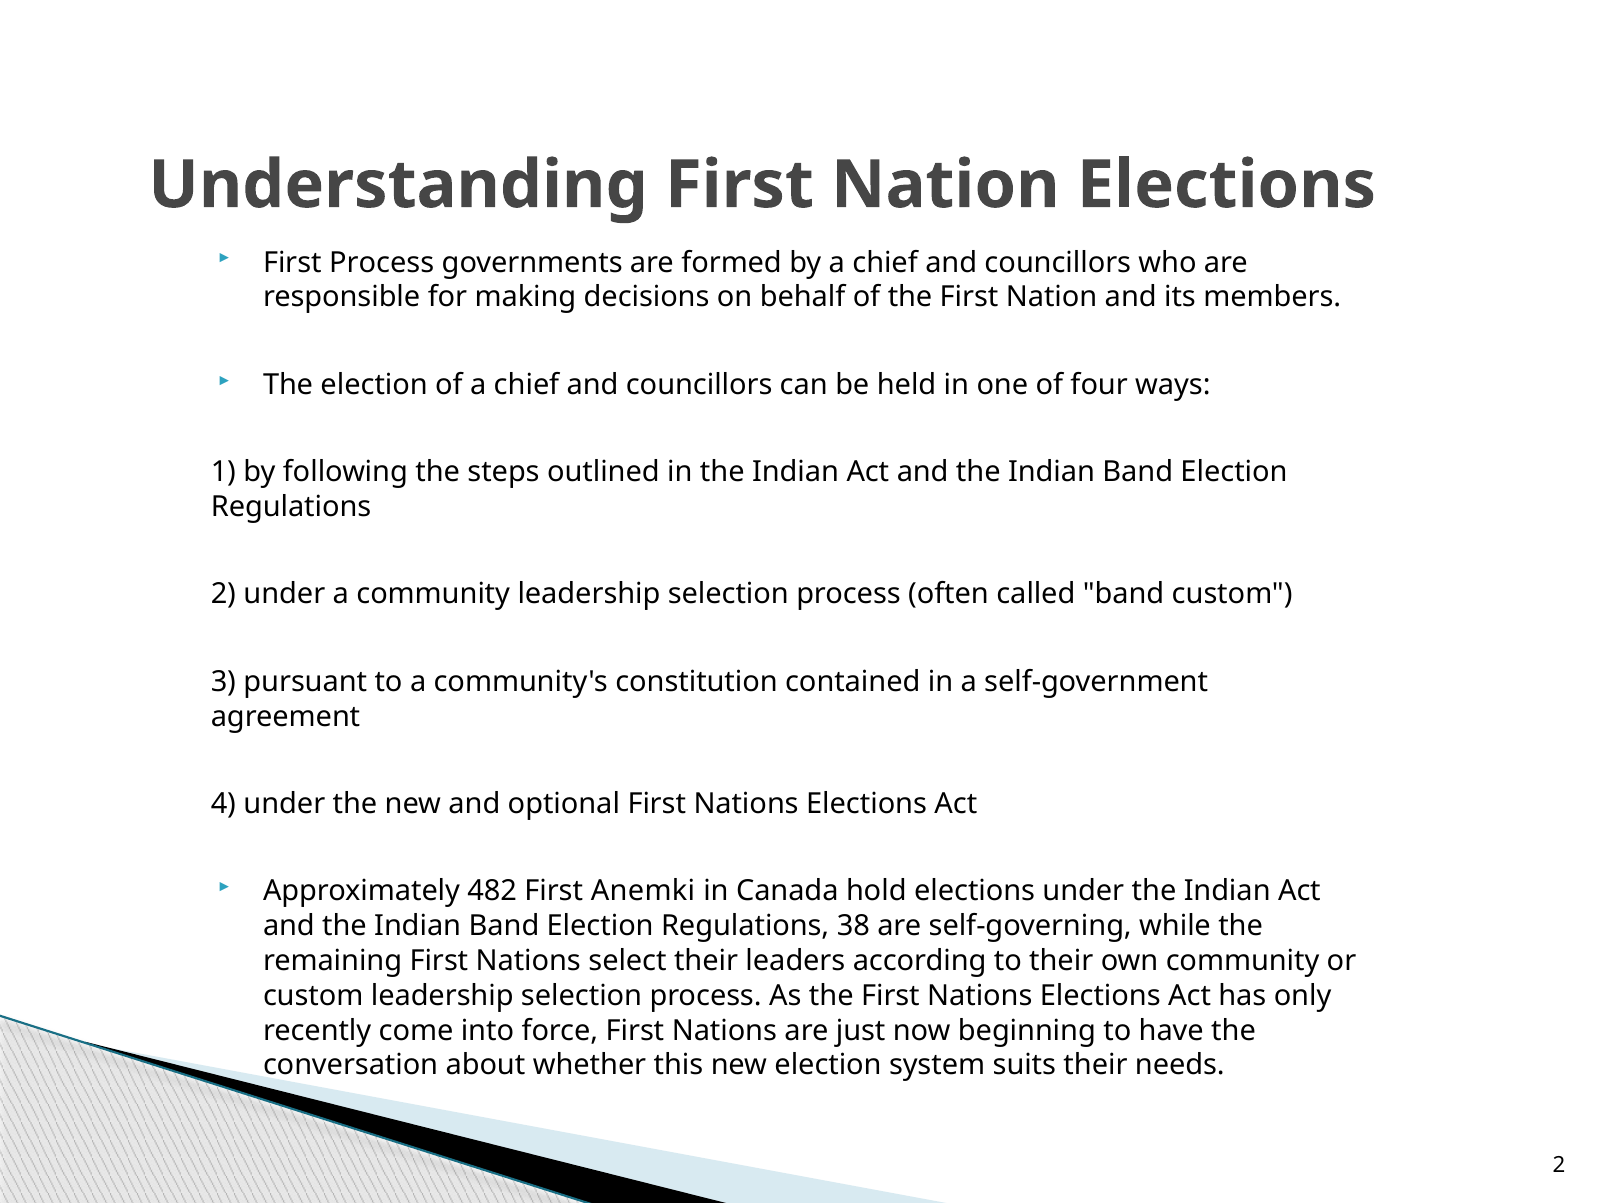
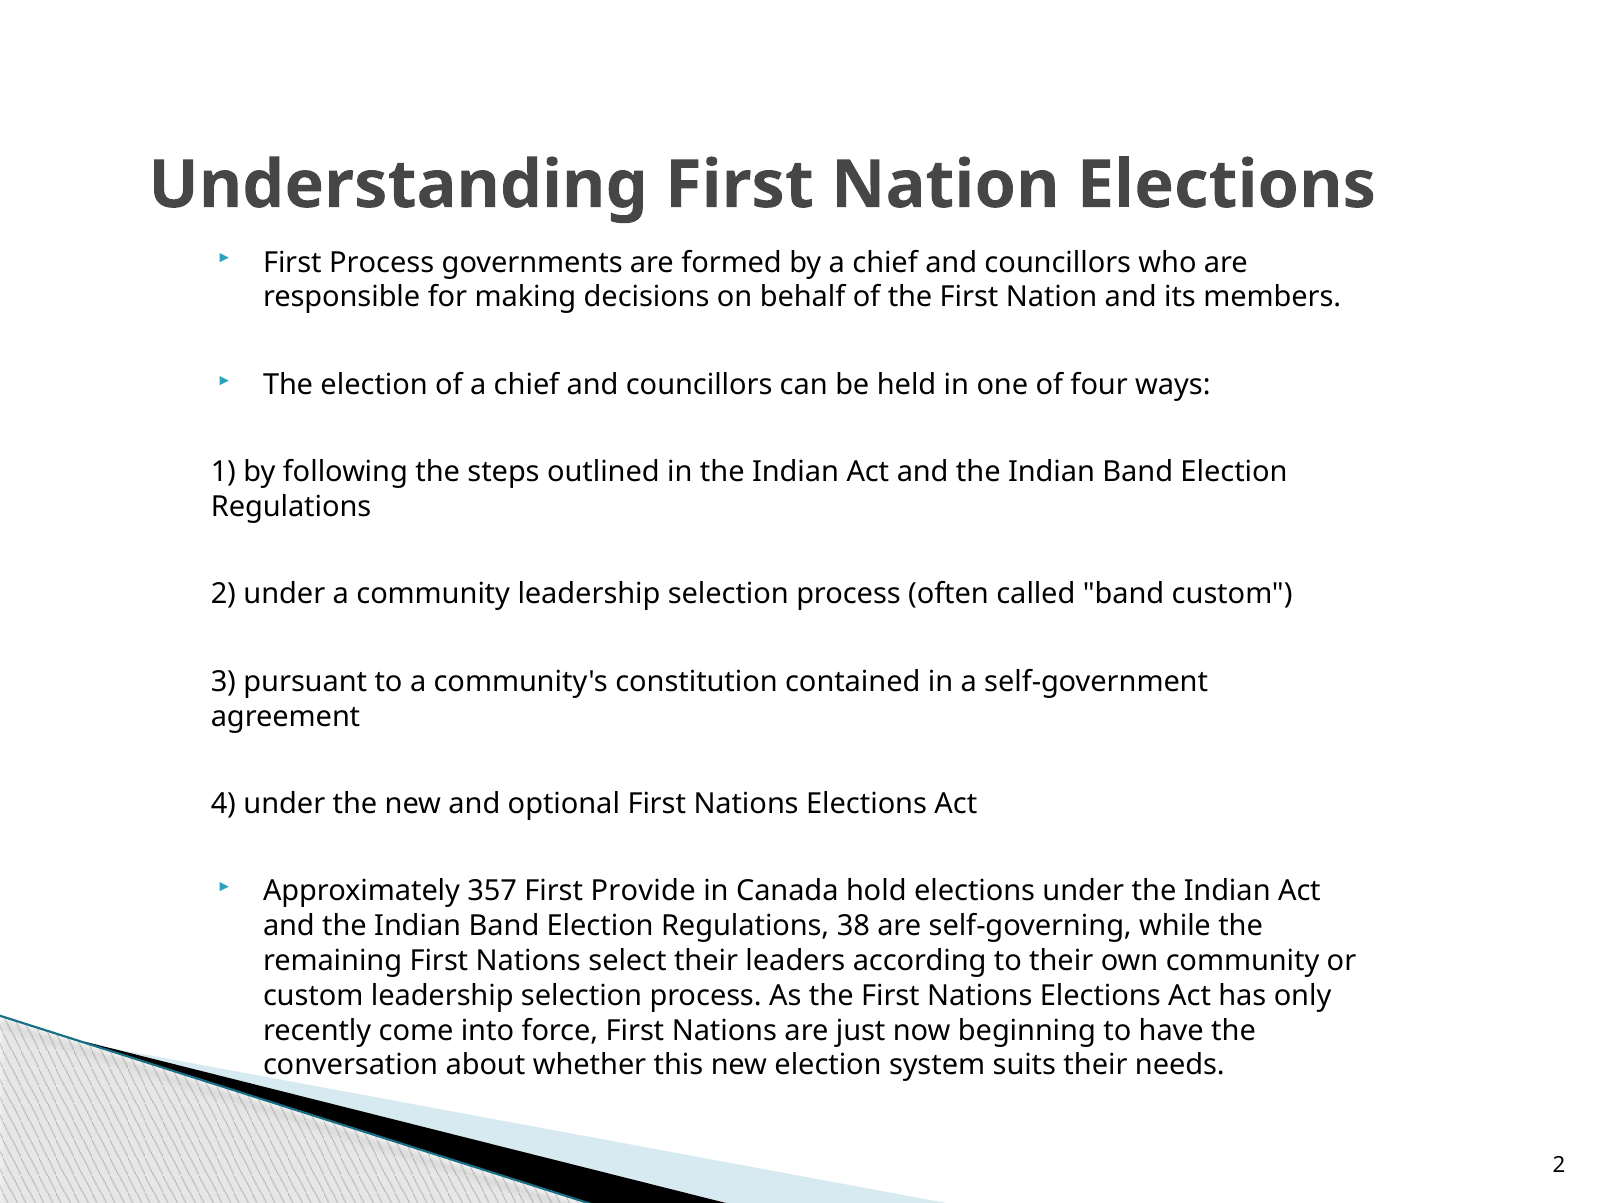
482: 482 -> 357 (492, 891)
Anemki: Anemki -> Provide (643, 891)
